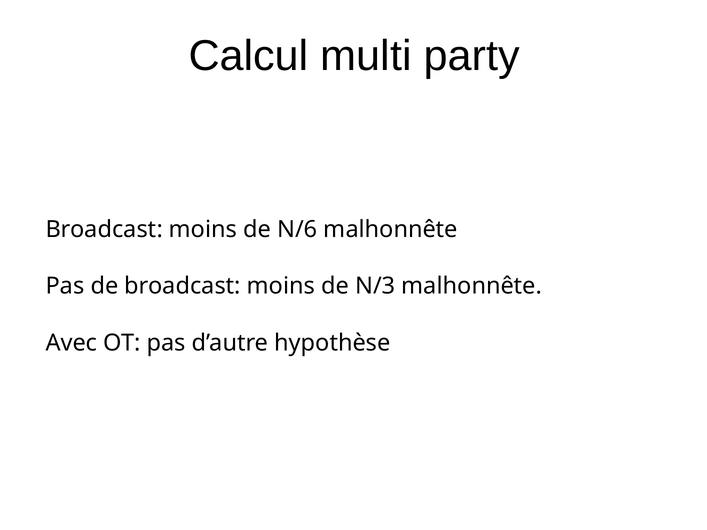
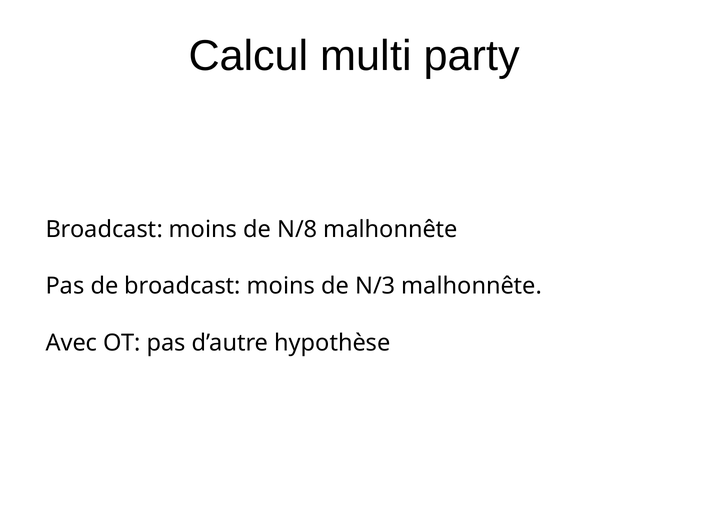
N/6: N/6 -> N/8 (297, 230)
